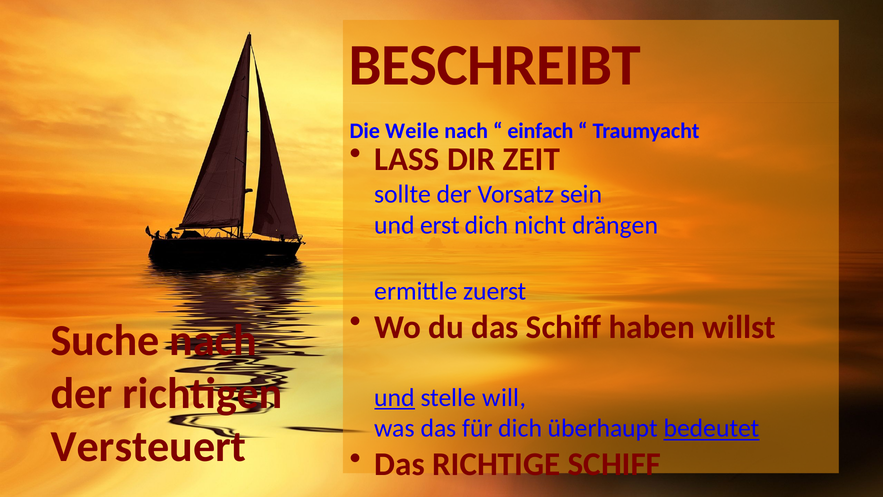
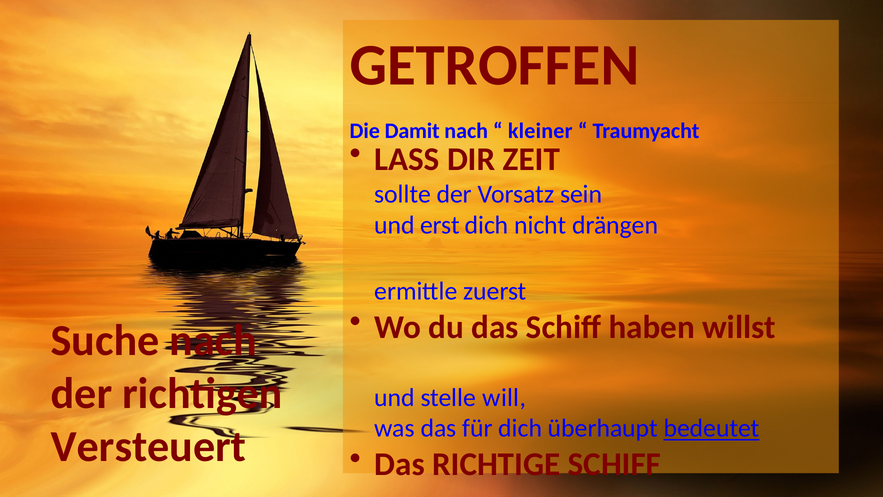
BESCHREIBT: BESCHREIBT -> GETROFFEN (494, 65)
Weile: Weile -> Damit (412, 131)
einfach: einfach -> kleiner (540, 131)
und underline: present -> none (395, 397)
